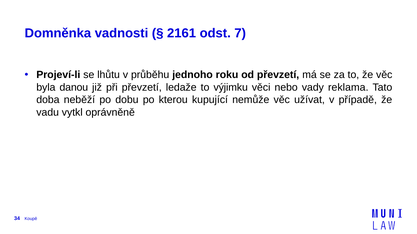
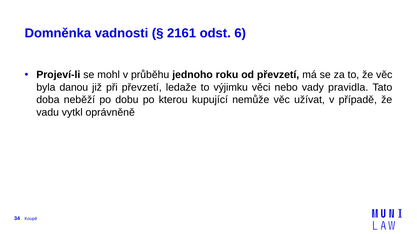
7: 7 -> 6 (240, 33)
lhůtu: lhůtu -> mohl (109, 75)
reklama: reklama -> pravidla (348, 88)
